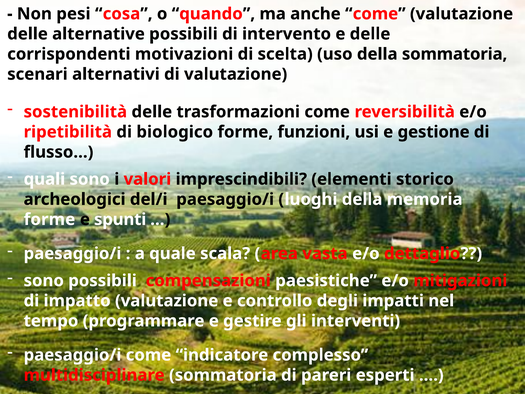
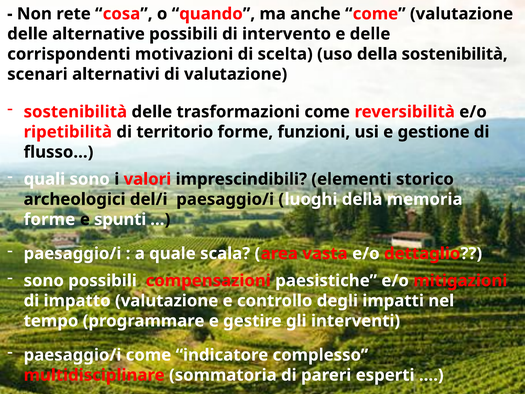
pesi: pesi -> rete (74, 14)
della sommatoria: sommatoria -> sostenibilità (455, 54)
biologico: biologico -> territorio (175, 132)
